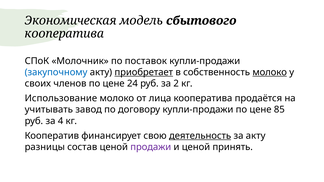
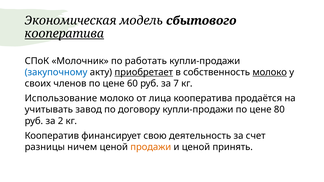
кооператива underline: none -> present (64, 34)
поставок: поставок -> работать (146, 61)
24: 24 -> 60 (132, 84)
2: 2 -> 7 (176, 84)
85: 85 -> 80 (279, 110)
4: 4 -> 2 (61, 121)
деятельность underline: present -> none (200, 136)
за акту: акту -> счет (256, 136)
состав: состав -> ничем (82, 147)
продажи colour: purple -> orange (151, 147)
